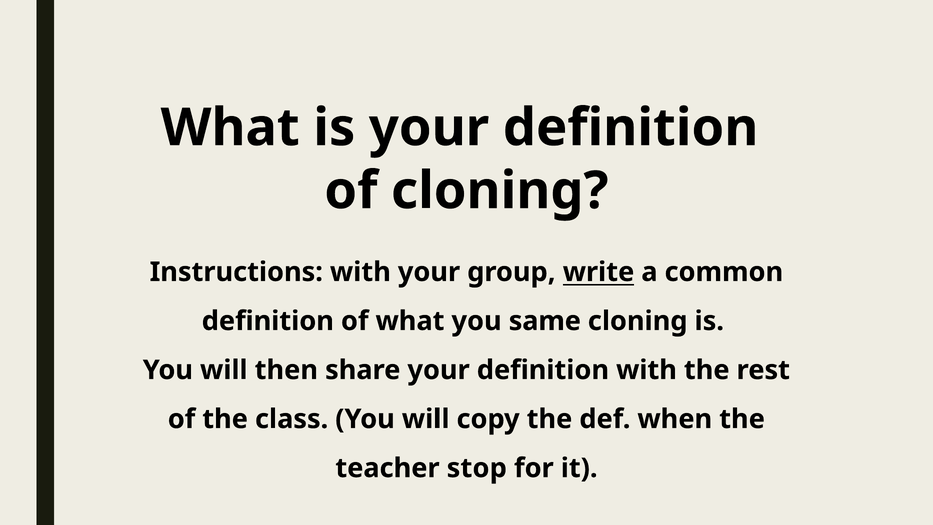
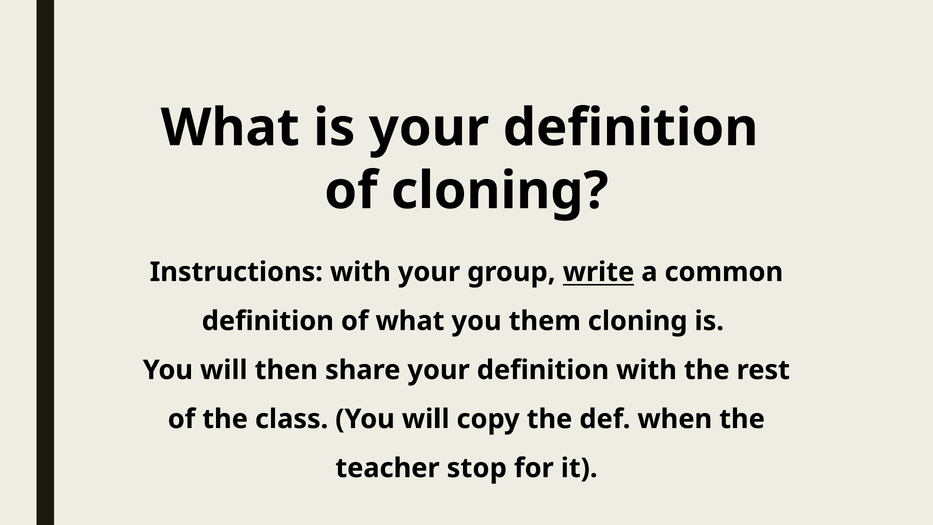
same: same -> them (545, 321)
